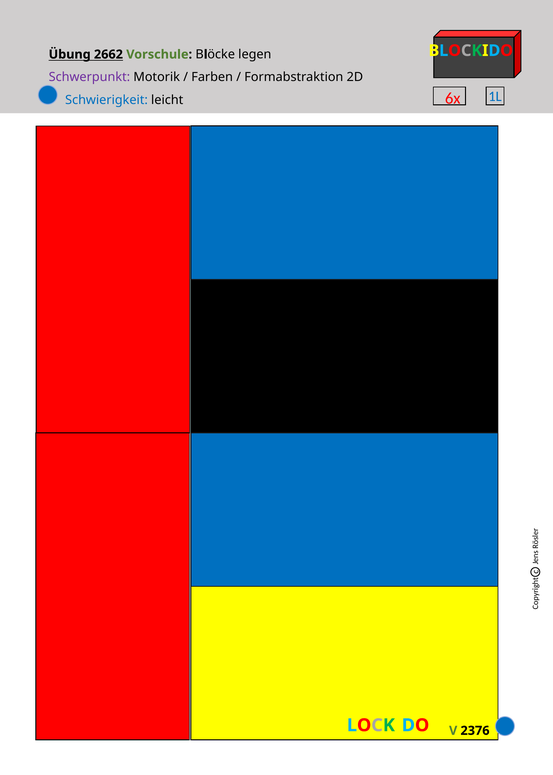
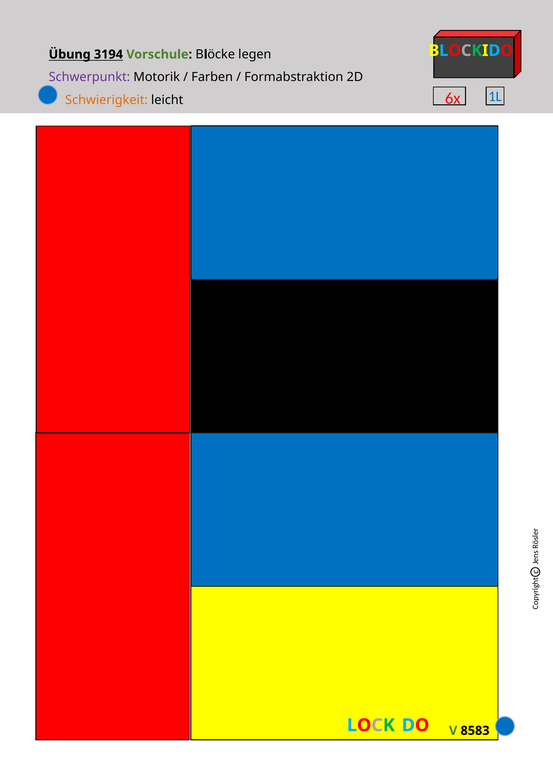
2662: 2662 -> 3194 (108, 54)
Schwierigkeit colour: blue -> orange (106, 100)
2376: 2376 -> 8583 (475, 731)
